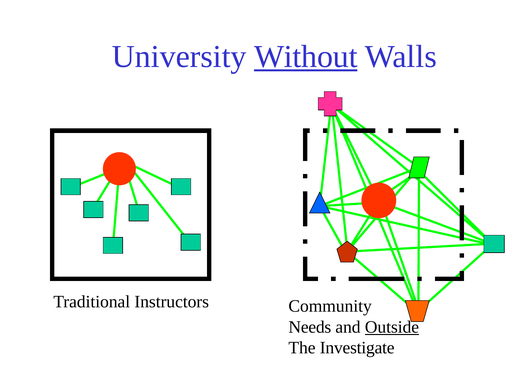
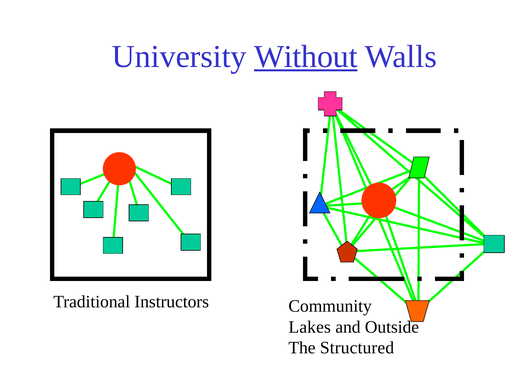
Needs: Needs -> Lakes (310, 327)
Outside underline: present -> none (392, 327)
Investigate: Investigate -> Structured (357, 348)
